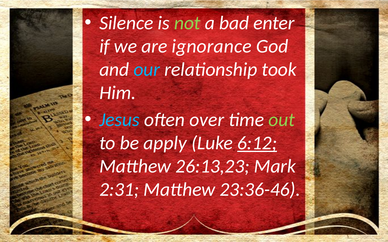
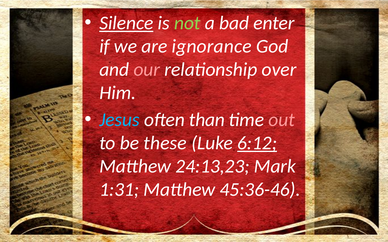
Silence underline: none -> present (126, 23)
our colour: light blue -> pink (147, 70)
took: took -> over (279, 70)
over: over -> than (207, 120)
out colour: light green -> pink (282, 120)
apply: apply -> these (165, 143)
26:13,23: 26:13,23 -> 24:13,23 (213, 167)
2:31: 2:31 -> 1:31 (119, 190)
23:36-46: 23:36-46 -> 45:36-46 (260, 190)
